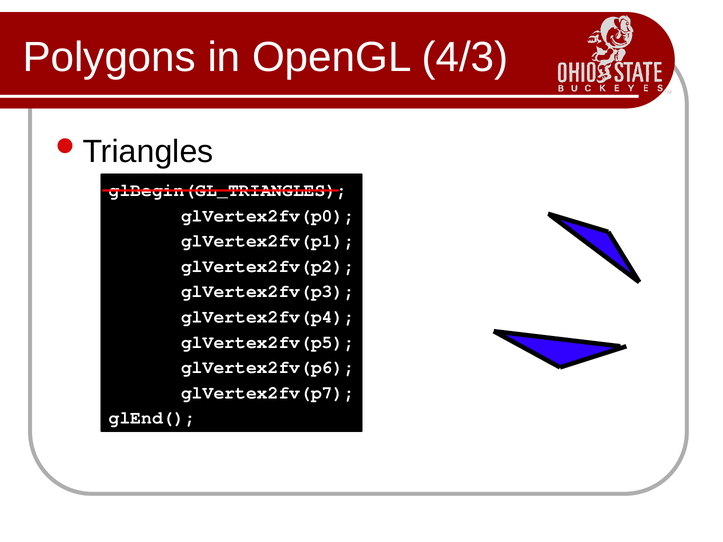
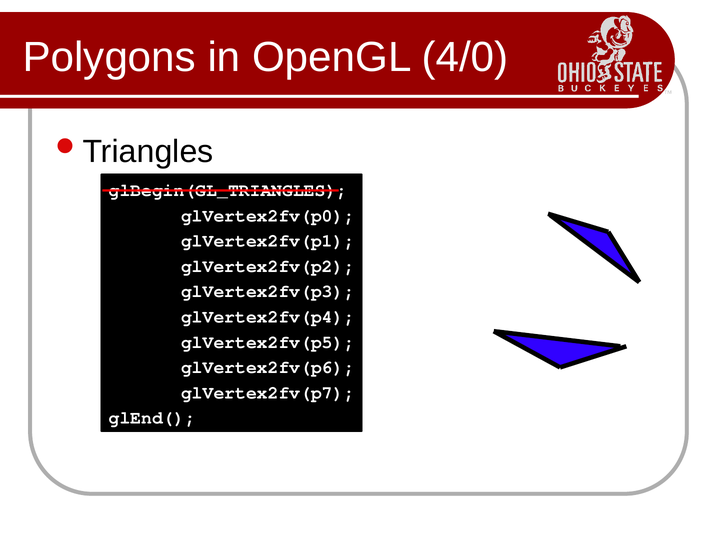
4/3: 4/3 -> 4/0 (465, 57)
